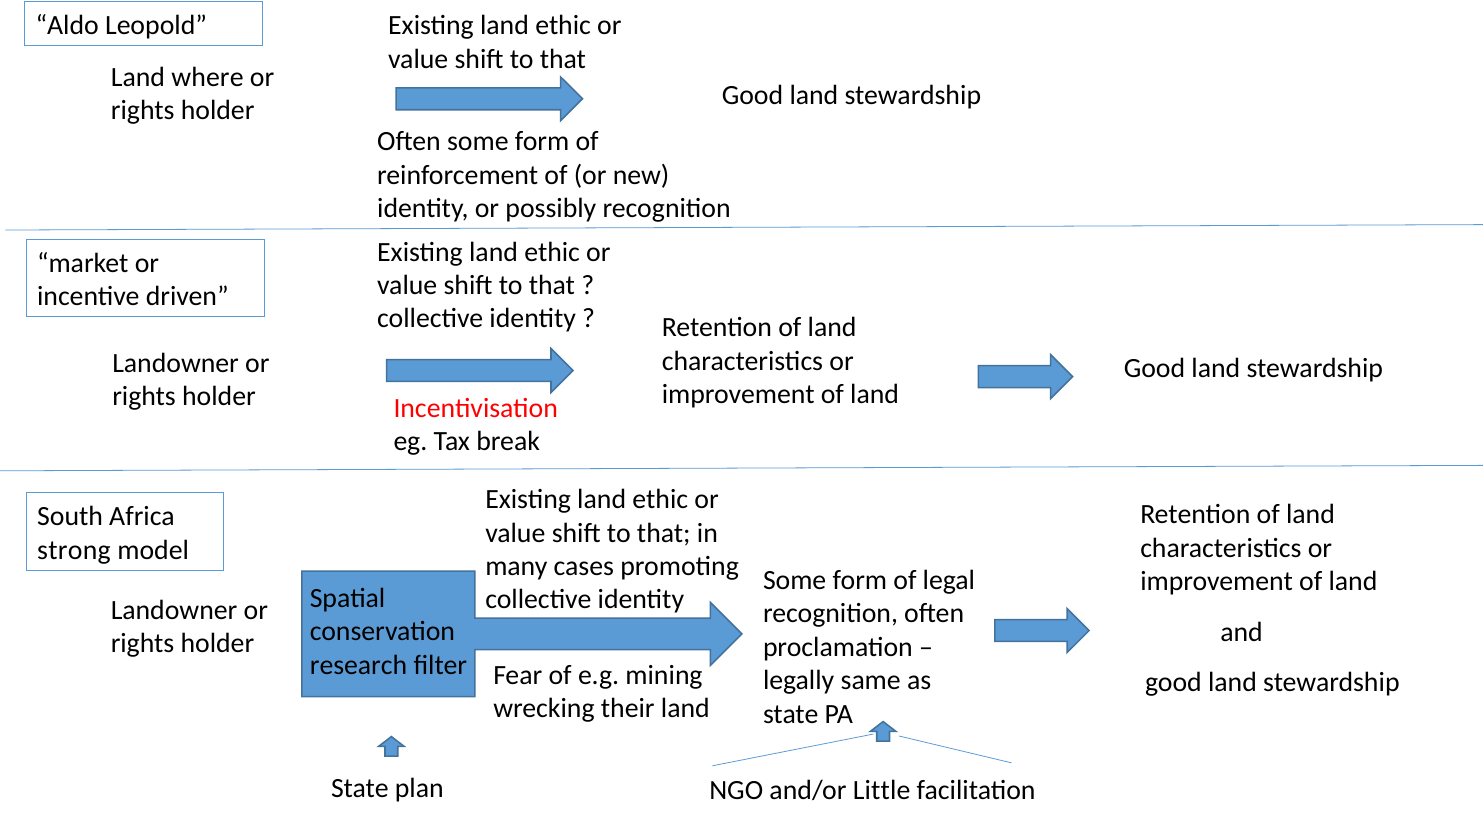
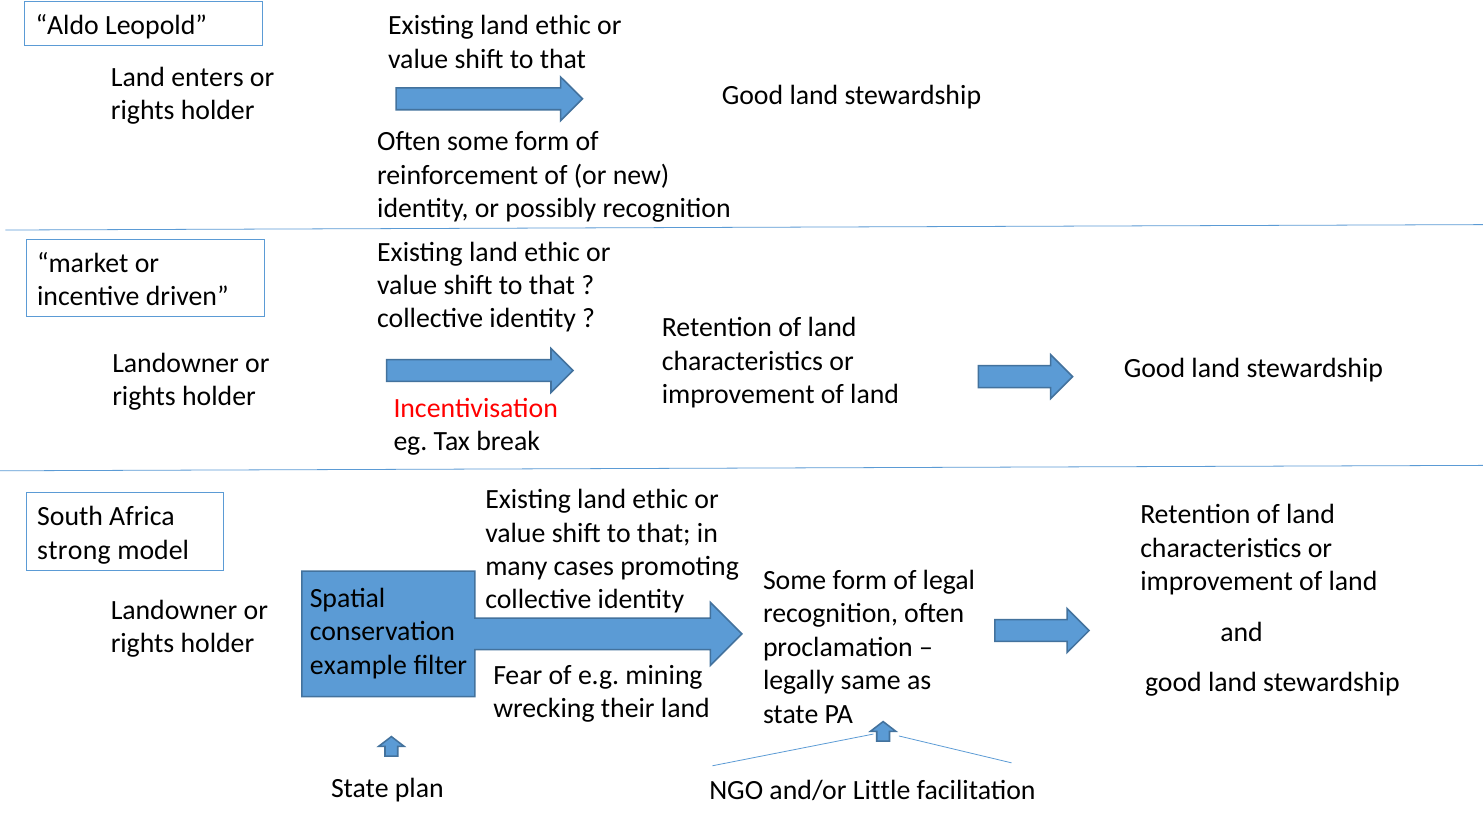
where: where -> enters (207, 77)
research: research -> example (358, 665)
